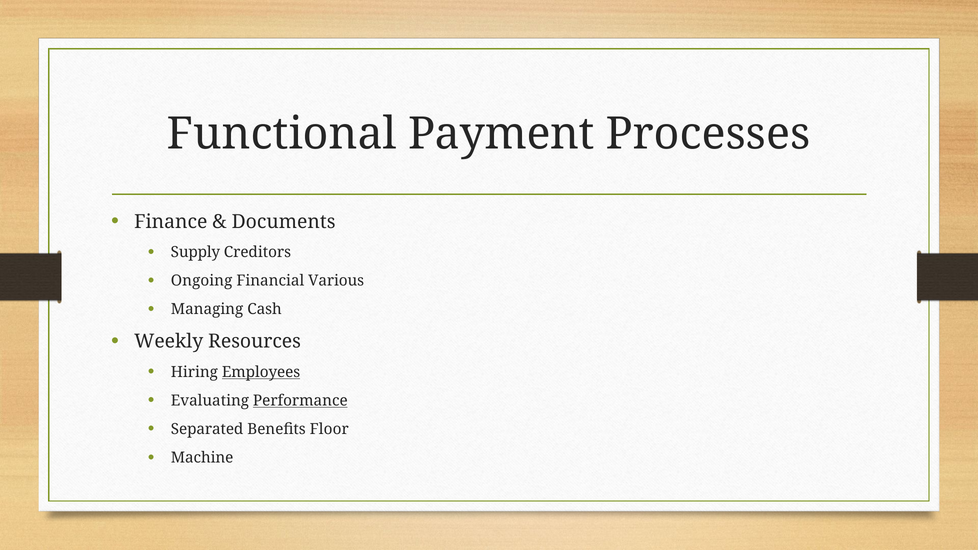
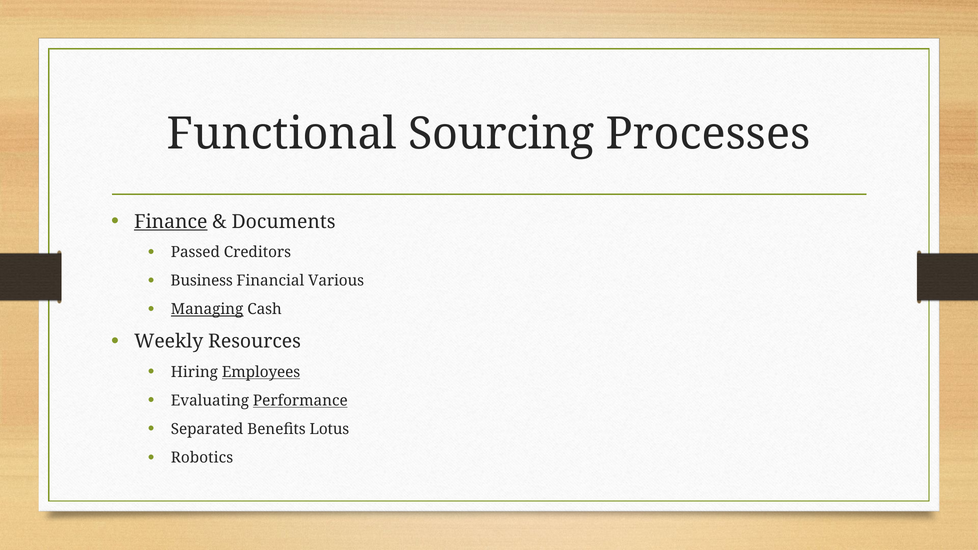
Payment: Payment -> Sourcing (501, 134)
Finance underline: none -> present (171, 222)
Supply: Supply -> Passed (195, 252)
Ongoing: Ongoing -> Business (202, 281)
Managing underline: none -> present (207, 309)
Floor: Floor -> Lotus (329, 429)
Machine: Machine -> Robotics (202, 458)
